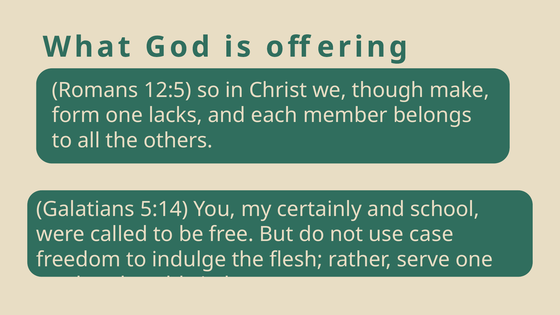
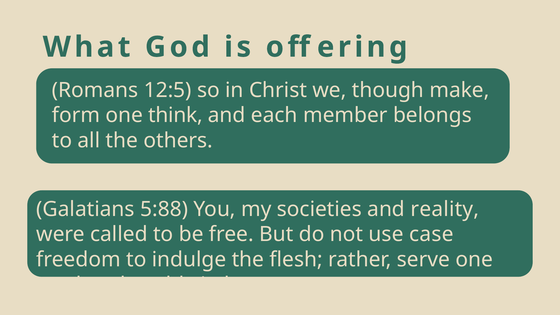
lacks: lacks -> think (175, 115)
5:14: 5:14 -> 5:88 (164, 209)
certainly: certainly -> societies (319, 209)
school: school -> reality (445, 209)
